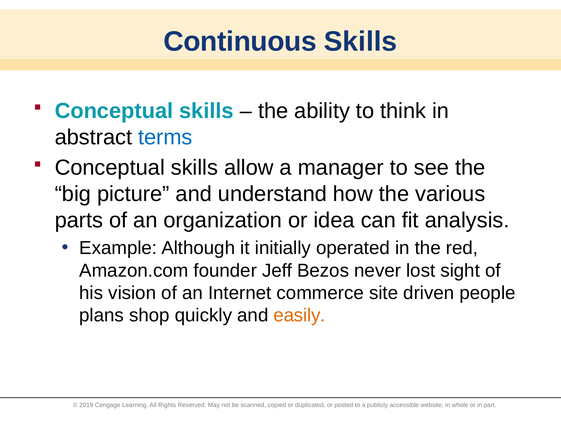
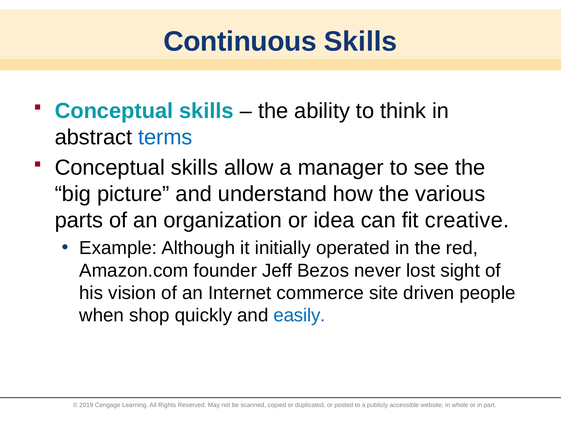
analysis: analysis -> creative (467, 220)
plans: plans -> when (102, 315)
easily colour: orange -> blue (299, 315)
